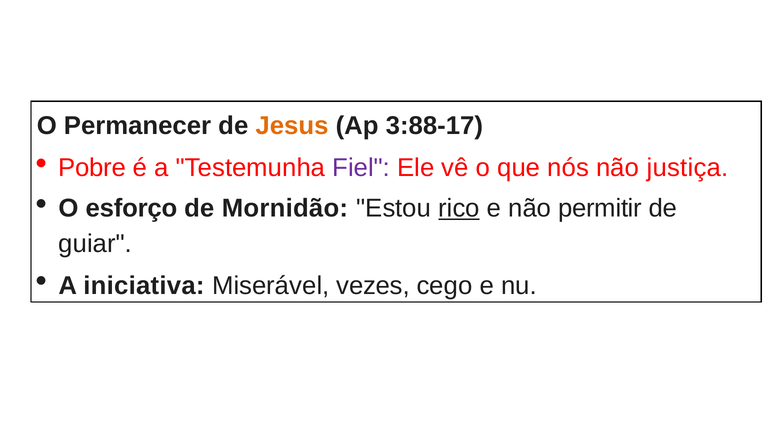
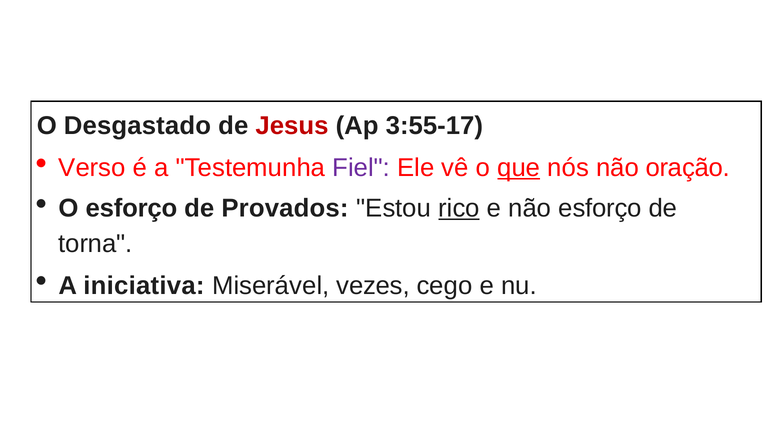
Permanecer: Permanecer -> Desgastado (137, 126)
Jesus colour: orange -> red (292, 126)
3:88-17: 3:88-17 -> 3:55-17 (434, 126)
Pobre: Pobre -> Verso (92, 168)
que underline: none -> present (519, 168)
justiça: justiça -> oração (688, 168)
Mornidão: Mornidão -> Provados (285, 208)
não permitir: permitir -> esforço (600, 208)
guiar: guiar -> torna (95, 244)
